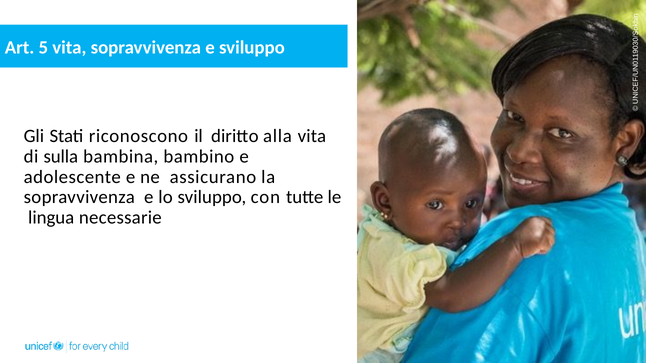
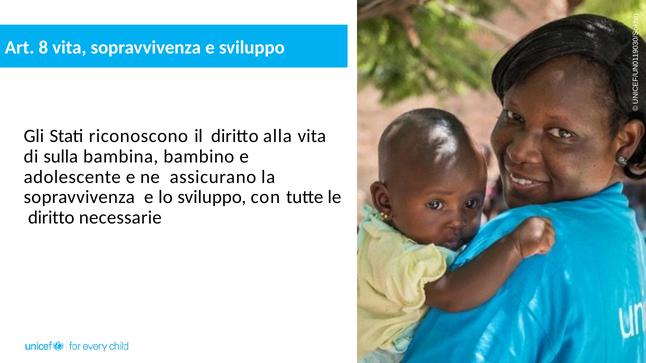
5: 5 -> 8 (43, 47)
lingua: lingua -> diritto (51, 218)
